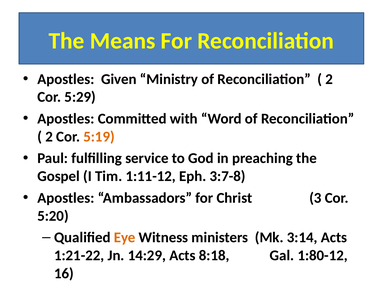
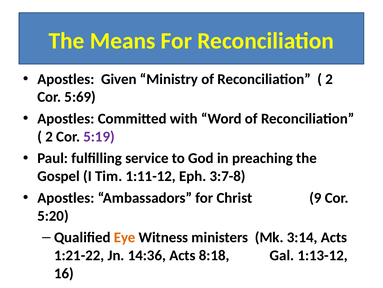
5:29: 5:29 -> 5:69 (80, 97)
5:19 colour: orange -> purple (99, 136)
3: 3 -> 9 (315, 197)
14:29: 14:29 -> 14:36 (147, 255)
1:80-12: 1:80-12 -> 1:13-12 (323, 255)
